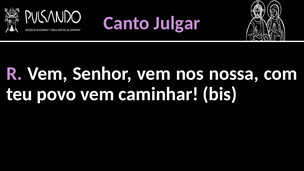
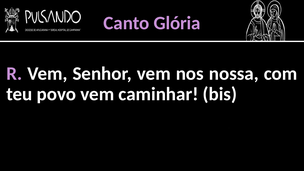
Julgar: Julgar -> Glória (177, 23)
